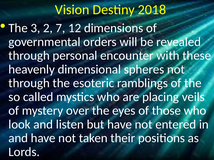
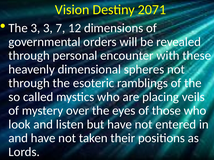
2018: 2018 -> 2071 (152, 10)
3 2: 2 -> 3 (48, 28)
